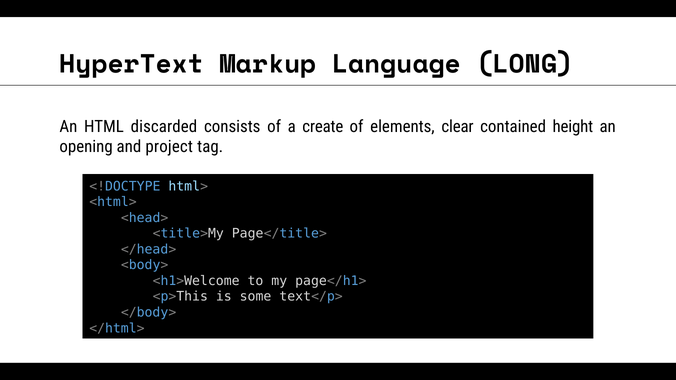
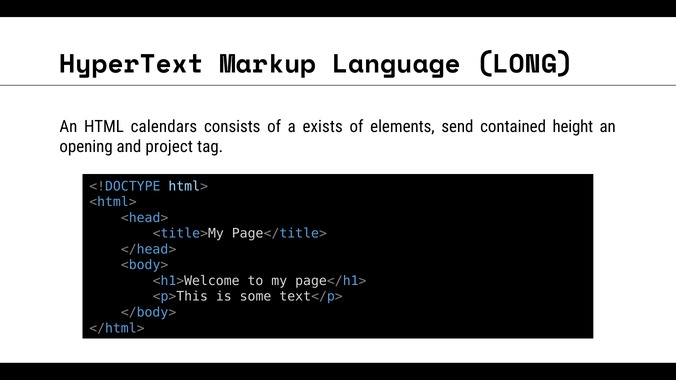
discarded: discarded -> calendars (164, 127)
create: create -> exists (323, 127)
clear: clear -> send (457, 127)
